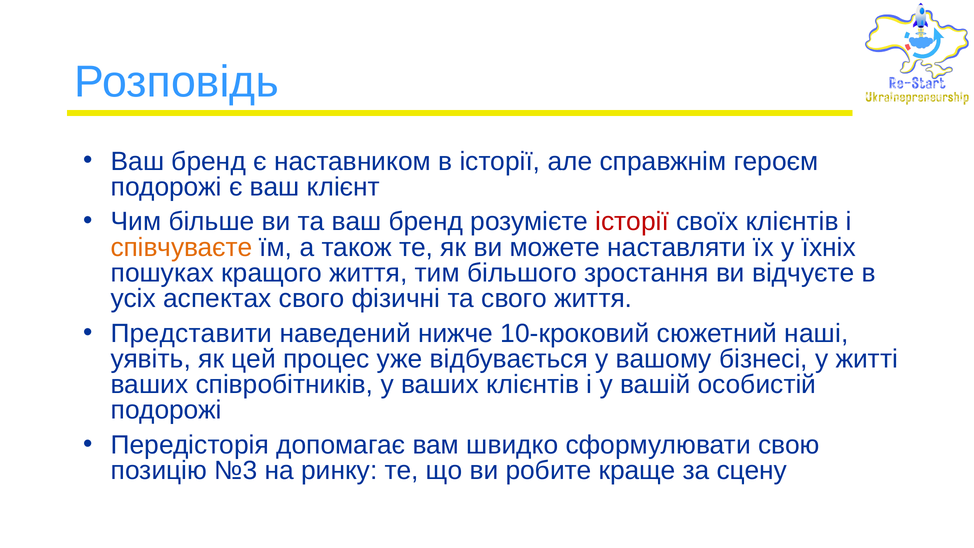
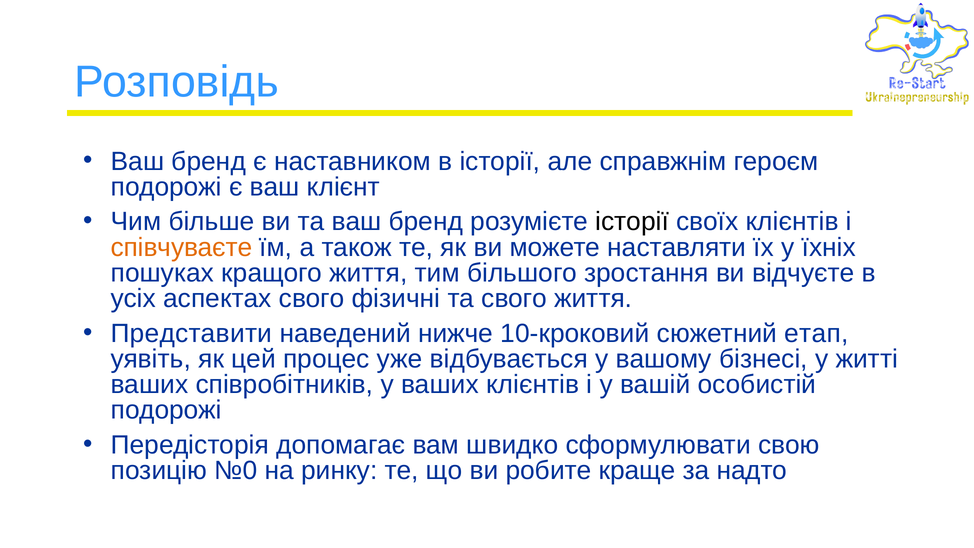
історії colour: red -> black (632, 222)
наші: наші -> етап (816, 333)
№3: №3 -> №0 (236, 471)
сцену: сцену -> надто (752, 471)
